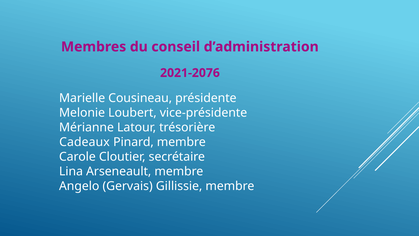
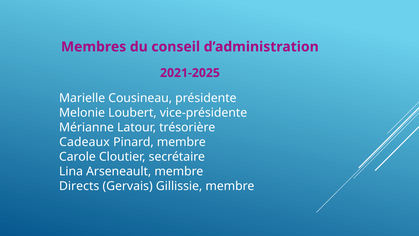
2021-2076: 2021-2076 -> 2021-2025 (190, 73)
Angelo: Angelo -> Directs (79, 186)
